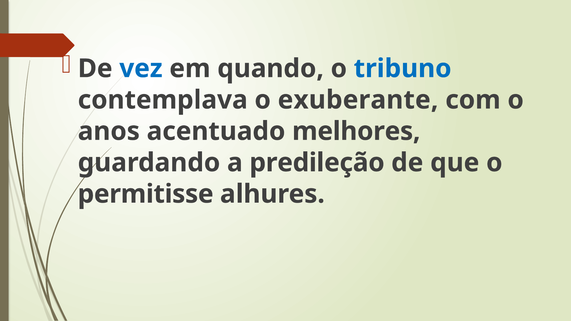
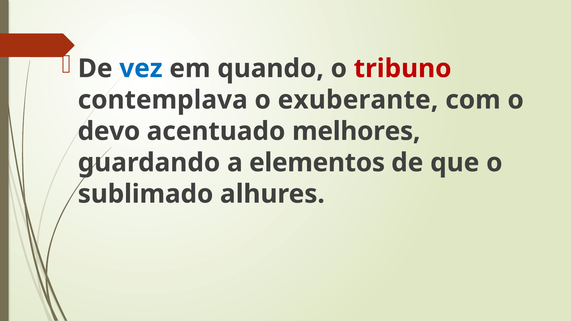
tribuno colour: blue -> red (403, 69)
anos: anos -> devo (109, 131)
predileção: predileção -> elementos (317, 163)
permitisse: permitisse -> sublimado (146, 194)
